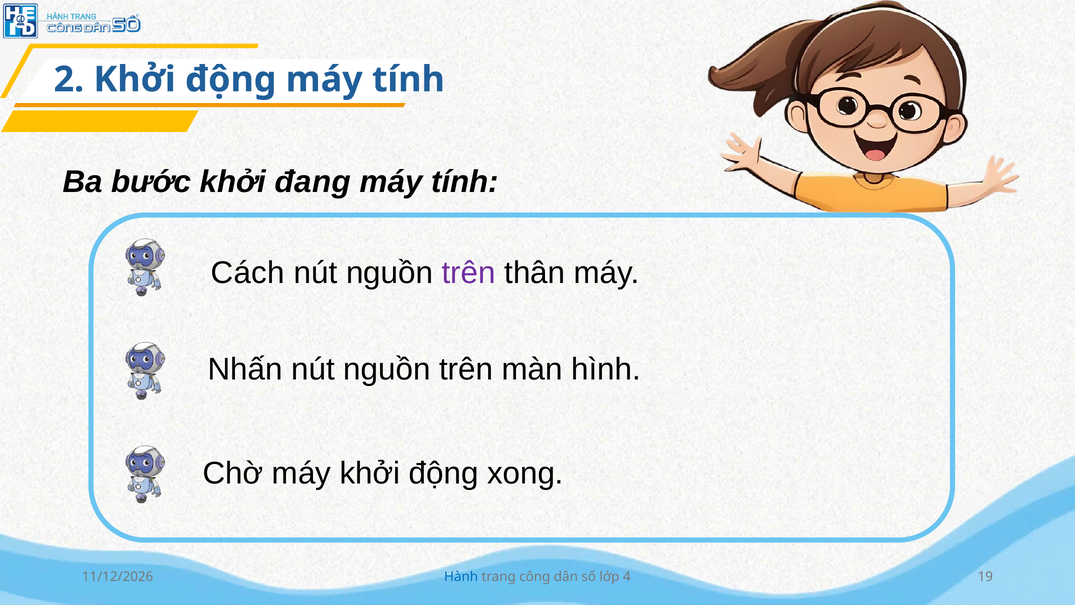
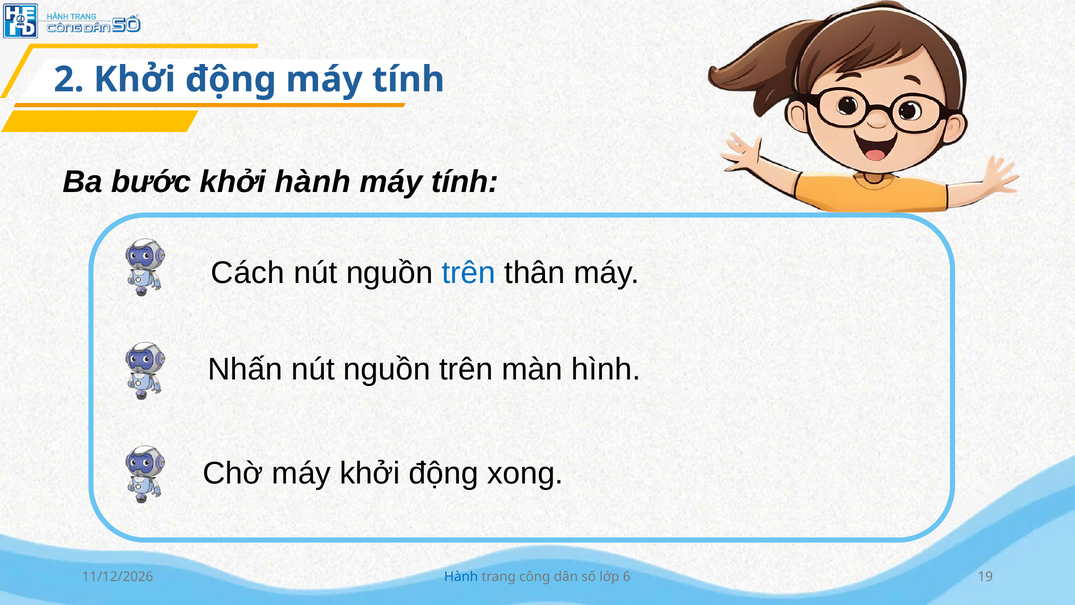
khởi đang: đang -> hành (313, 182)
trên colour: purple -> blue (469, 273)
4: 4 -> 6 (627, 576)
